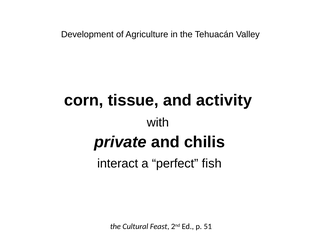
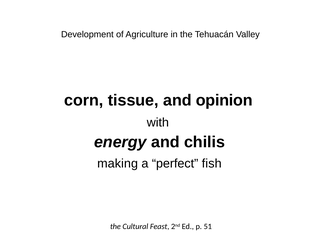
activity: activity -> opinion (224, 100)
private: private -> energy (120, 142)
interact: interact -> making (118, 163)
